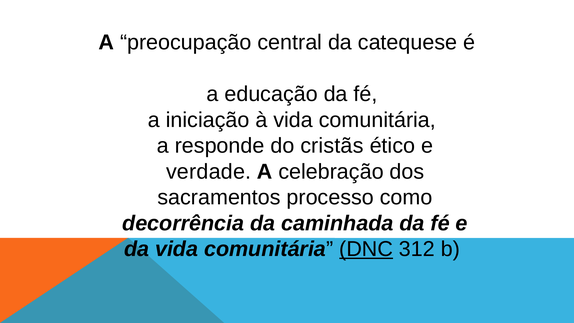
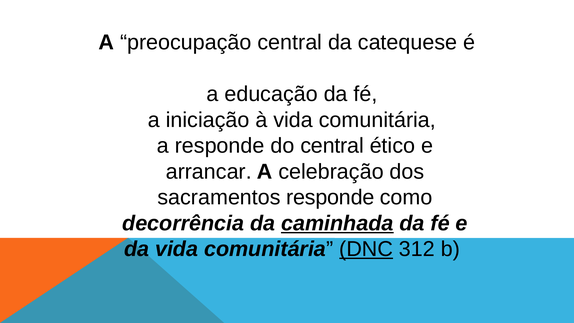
do cristãs: cristãs -> central (332, 146)
verdade: verdade -> arrancar (209, 172)
sacramentos processo: processo -> responde (330, 197)
caminhada underline: none -> present (337, 223)
